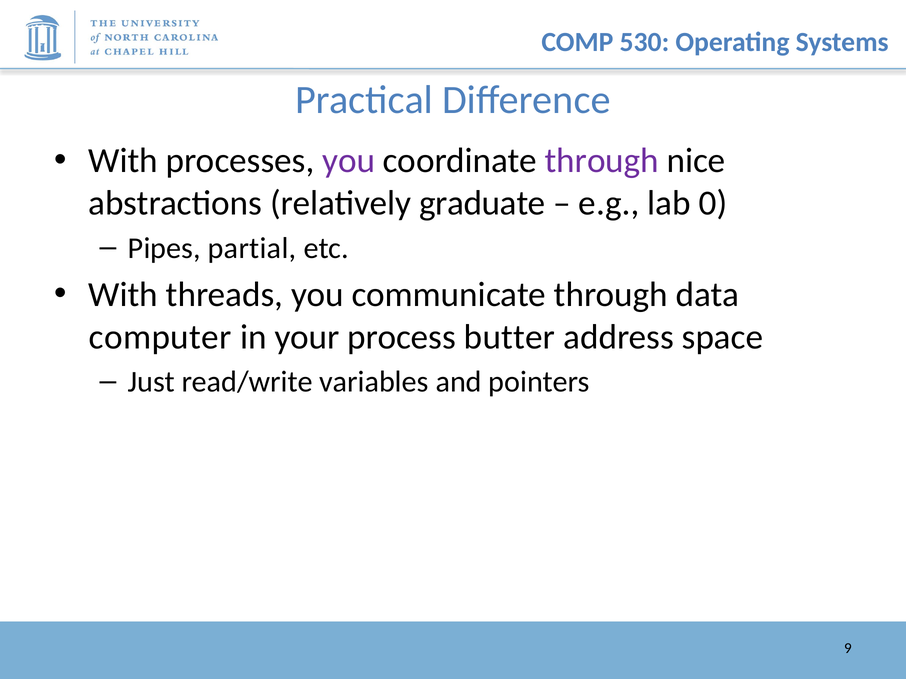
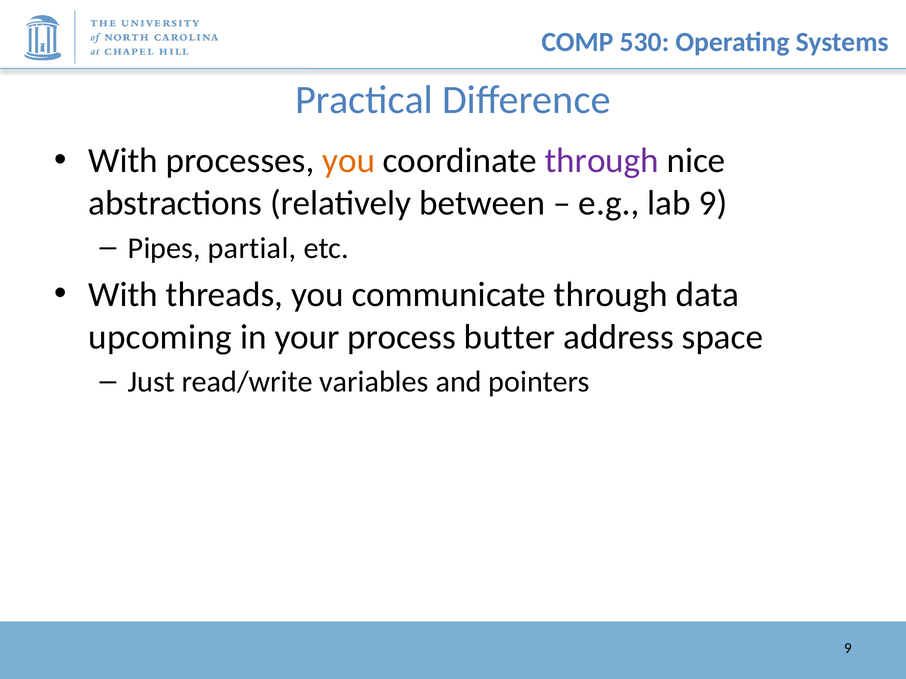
you colour: purple -> orange (349, 161)
graduate: graduate -> between (482, 203)
lab 0: 0 -> 9 (713, 203)
computer: computer -> upcoming (160, 337)
